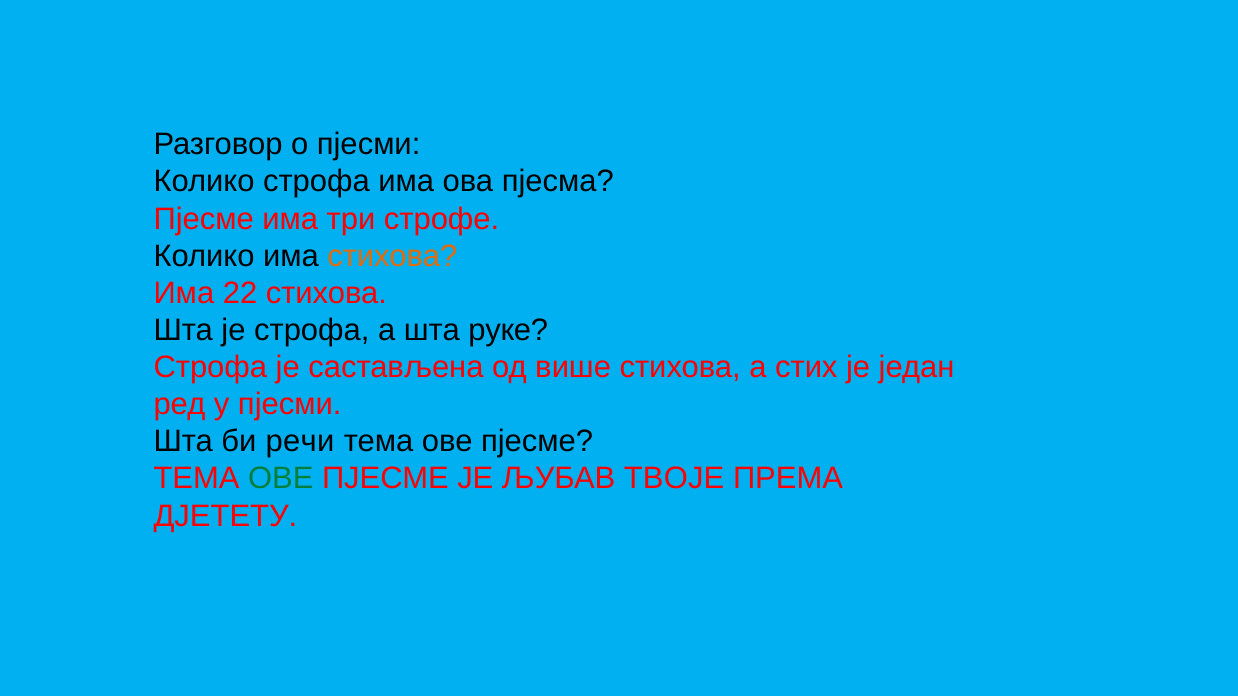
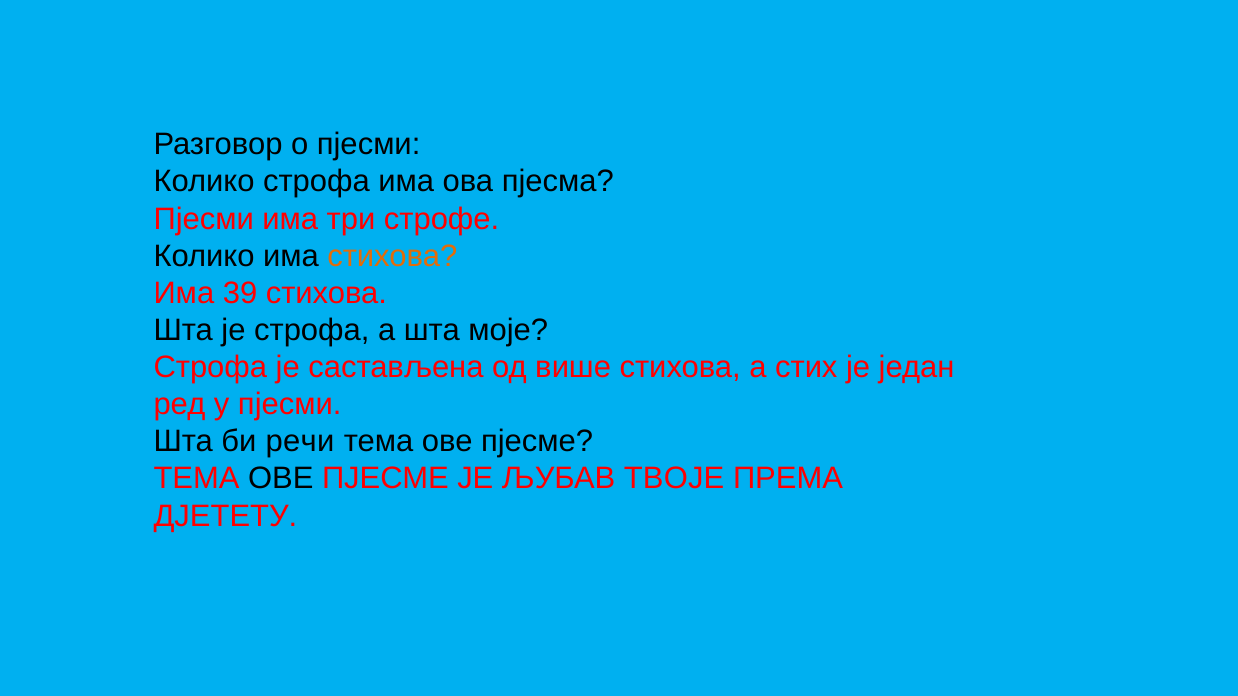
Пјесме: Пјесме -> Пјесми (204, 219)
22: 22 -> 39 (240, 293)
руке: руке -> моје (508, 330)
ОВЕ colour: green -> black (281, 479)
